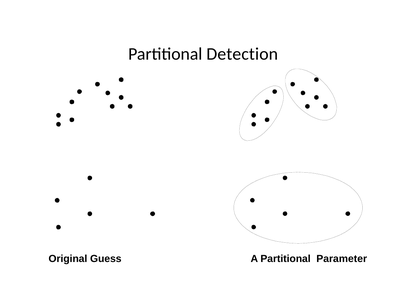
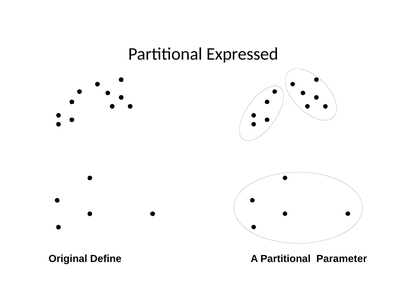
Detection: Detection -> Expressed (242, 54)
Guess: Guess -> Define (106, 259)
